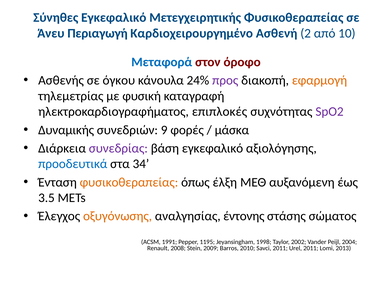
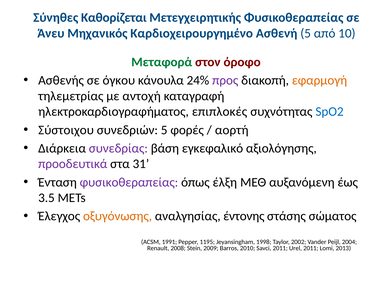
Σύνηθες Εγκεφαλικό: Εγκεφαλικό -> Καθορίζεται (114, 18)
Περιαγωγή: Περιαγωγή -> Μηχανικός (97, 33)
Ασθενή 2: 2 -> 5 (306, 33)
Μεταφορά colour: blue -> green (162, 62)
φυσική: φυσική -> αντοχή (142, 96)
SpO2 colour: purple -> blue (330, 112)
Δυναμικής: Δυναμικής -> Σύστοιχου (66, 130)
συνεδριών 9: 9 -> 5 (164, 130)
μάσκα: μάσκα -> αορτή (232, 130)
προοδευτικά colour: blue -> purple (73, 164)
34: 34 -> 31 (141, 164)
φυσικοθεραπείας colour: orange -> purple (129, 182)
